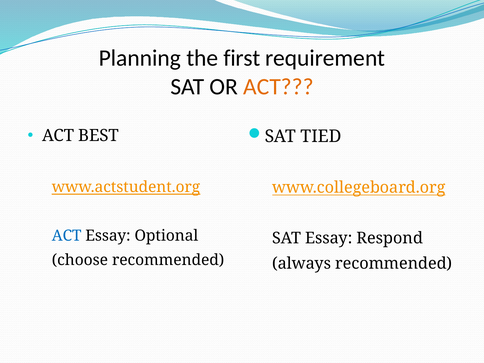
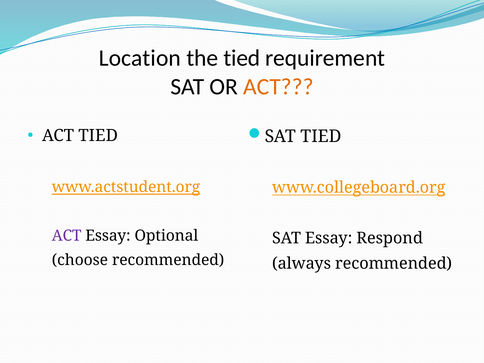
Planning: Planning -> Location (140, 58)
the first: first -> tied (242, 58)
ACT BEST: BEST -> TIED (98, 136)
ACT colour: blue -> purple (67, 236)
